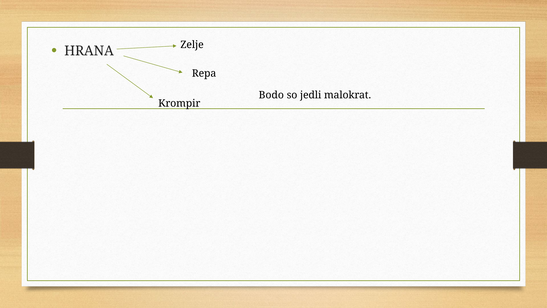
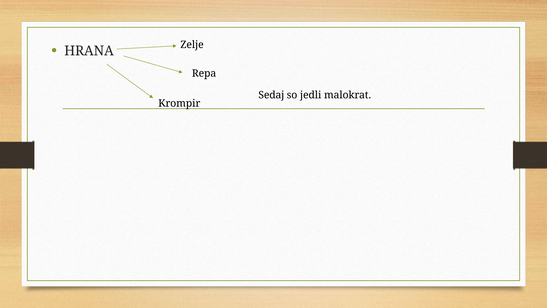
Bodo: Bodo -> Sedaj (271, 95)
